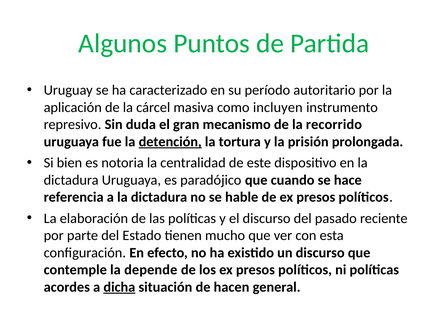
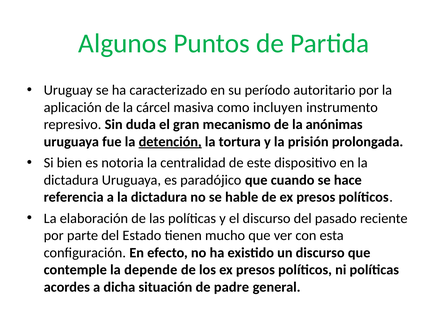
recorrido: recorrido -> anónimas (334, 125)
dicha underline: present -> none (119, 287)
hacen: hacen -> padre (231, 287)
